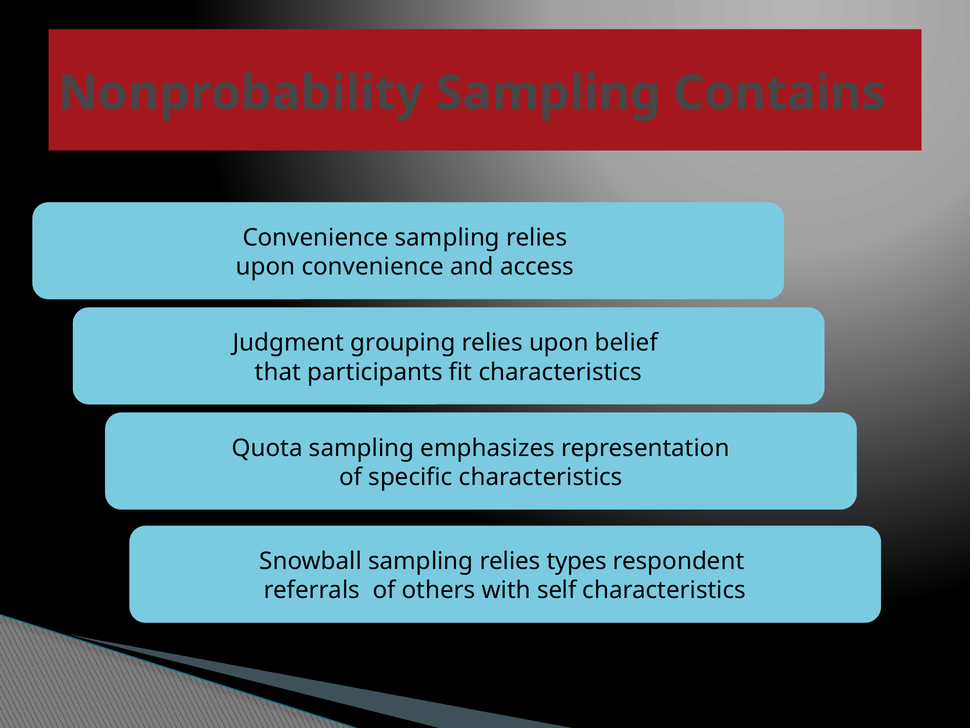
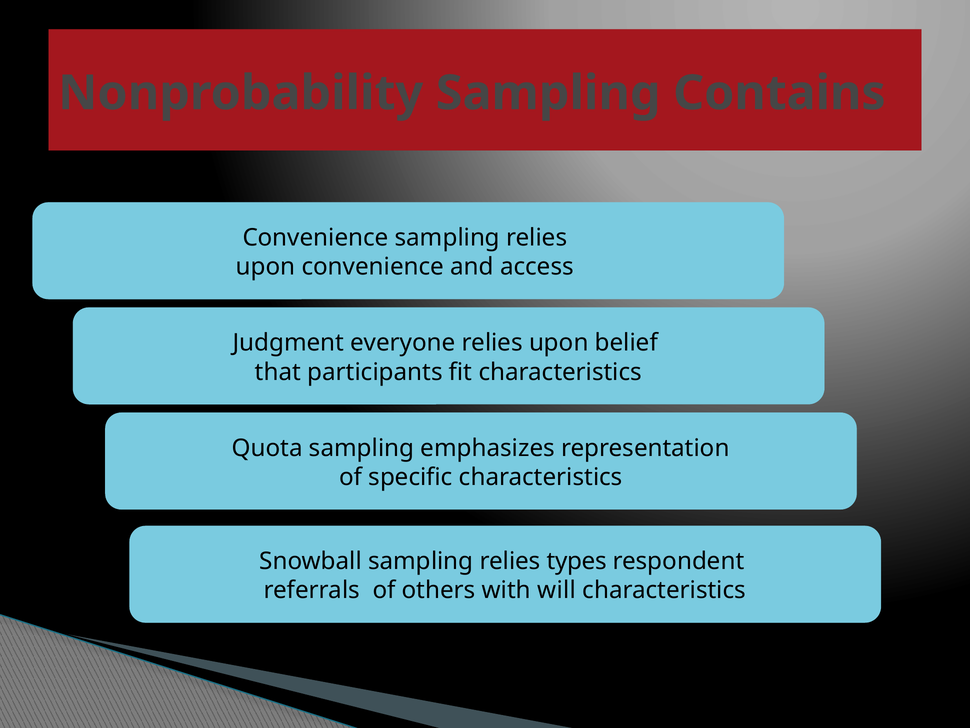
grouping: grouping -> everyone (403, 343)
self: self -> will (556, 590)
